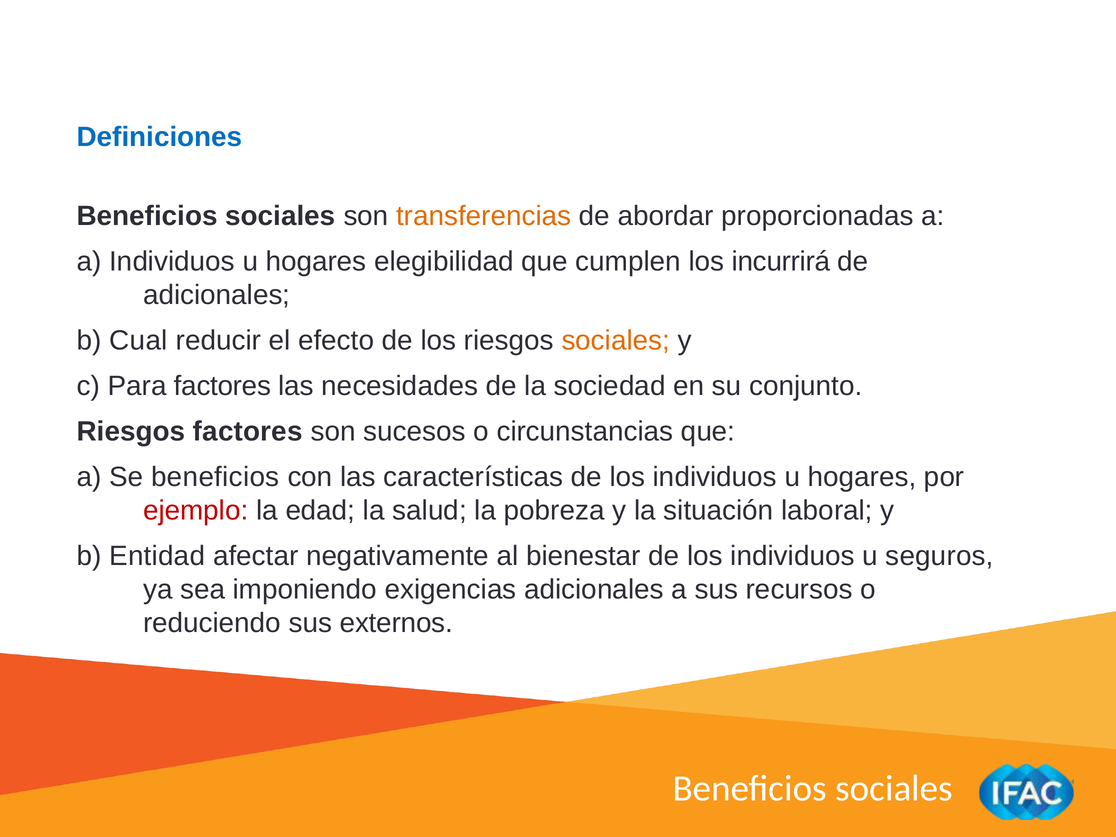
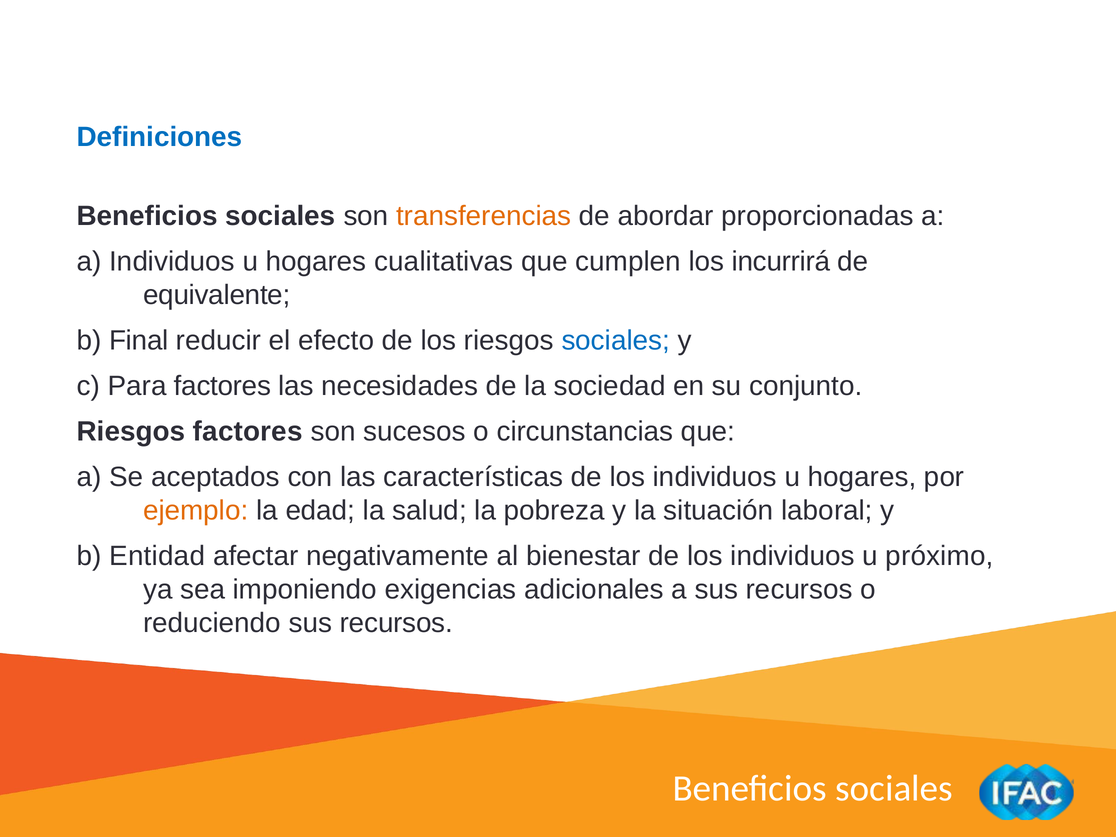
elegibilidad: elegibilidad -> cualitativas (444, 262)
adicionales: adicionales -> equivalente (217, 295)
Cual: Cual -> Final (139, 340)
sociales colour: orange -> blue (616, 340)
Se beneficios: beneficios -> aceptados (215, 477)
ejemplo colour: red -> orange (196, 510)
seguros: seguros -> próximo (940, 556)
reduciendo sus externos: externos -> recursos (396, 623)
